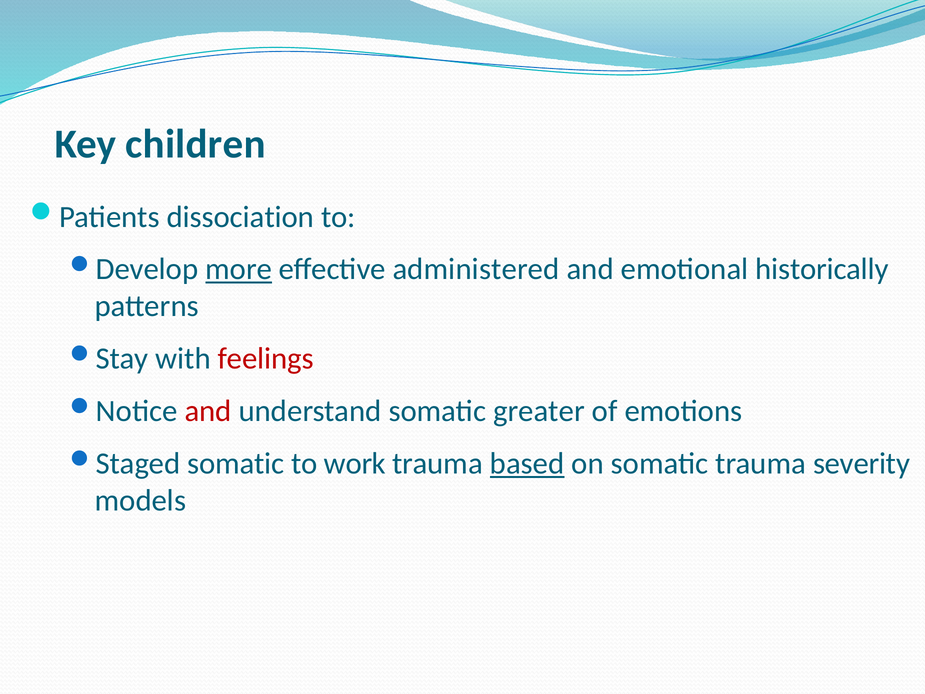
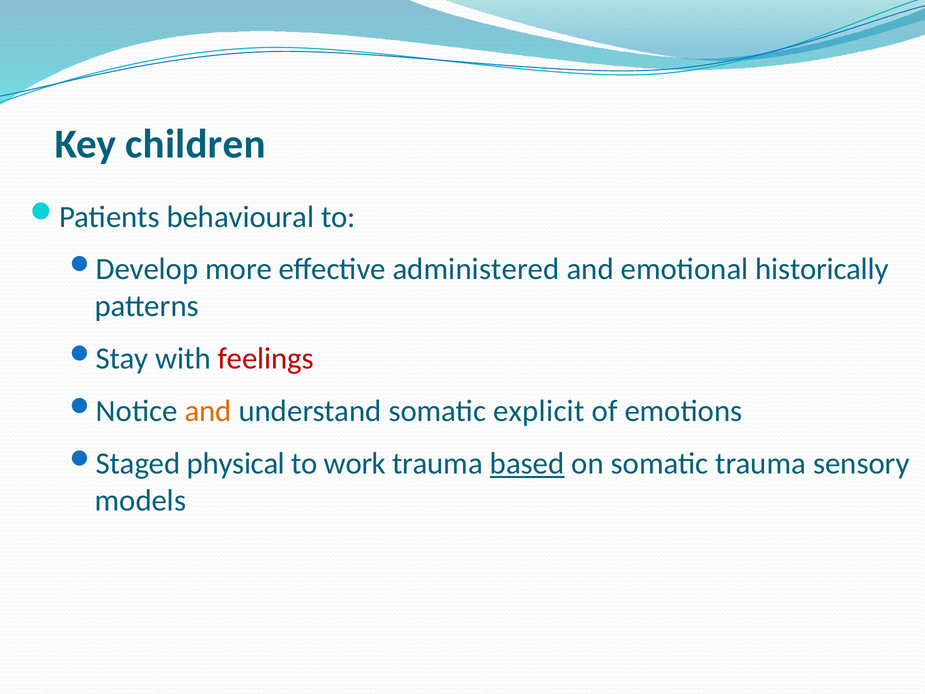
dissociation: dissociation -> behavioural (240, 217)
more underline: present -> none (239, 269)
and colour: red -> orange (208, 411)
greater: greater -> explicit (539, 411)
somatic: somatic -> physical (236, 463)
severity: severity -> sensory (861, 463)
